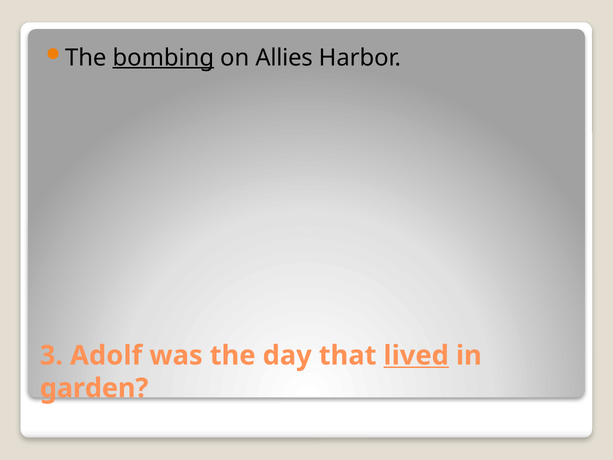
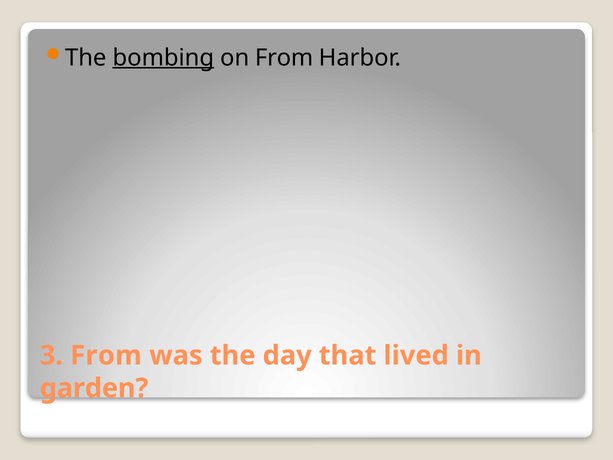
on Allies: Allies -> From (284, 58)
3 Adolf: Adolf -> From (106, 355)
lived underline: present -> none (416, 355)
